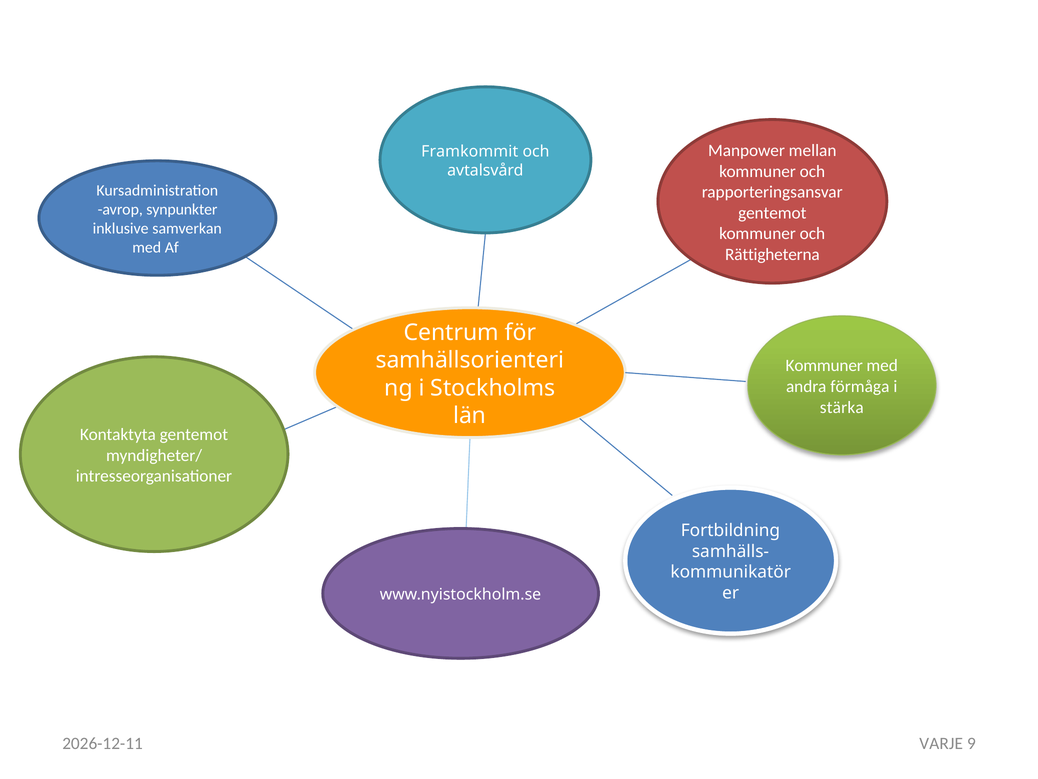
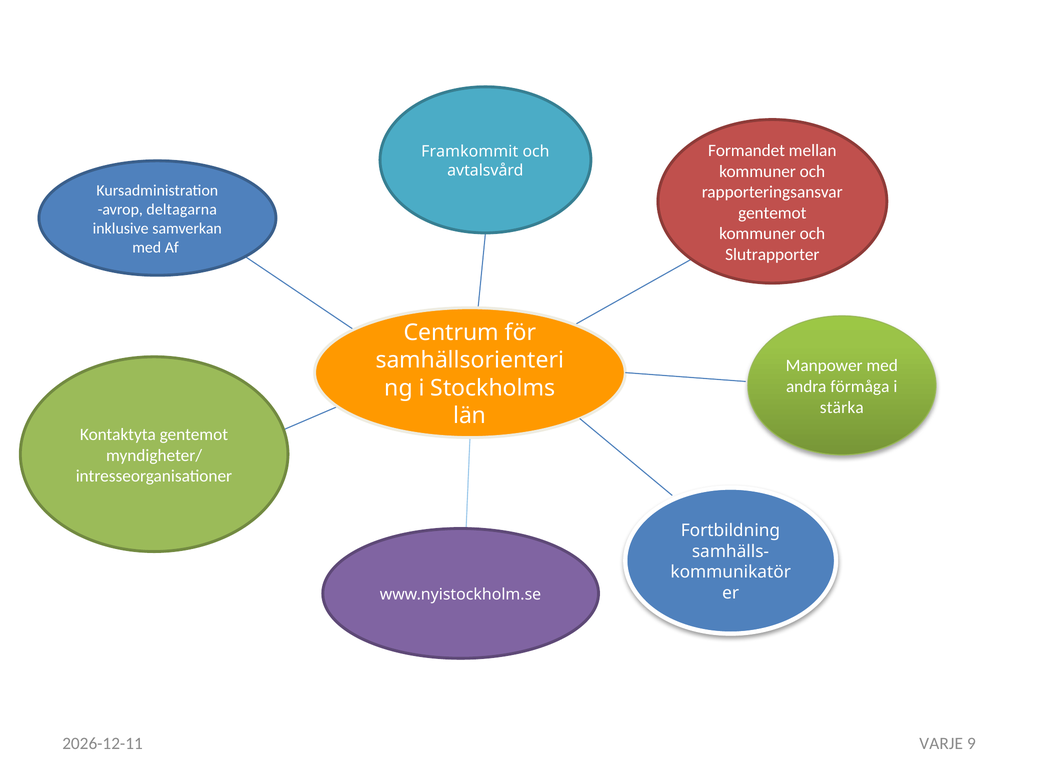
Manpower: Manpower -> Formandet (747, 150)
synpunkter: synpunkter -> deltagarna (182, 209)
Rättigheterna: Rättigheterna -> Slutrapporter (772, 254)
Kommuner: Kommuner -> Manpower (824, 366)
